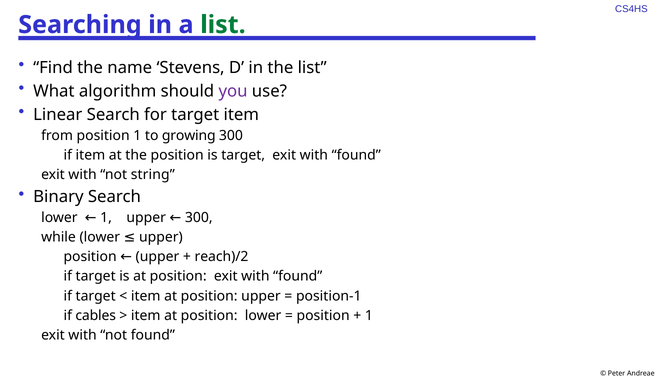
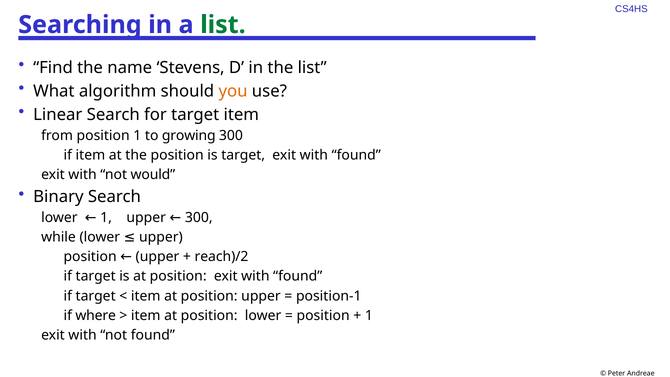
you colour: purple -> orange (233, 91)
string: string -> would (153, 175)
cables: cables -> where (96, 315)
